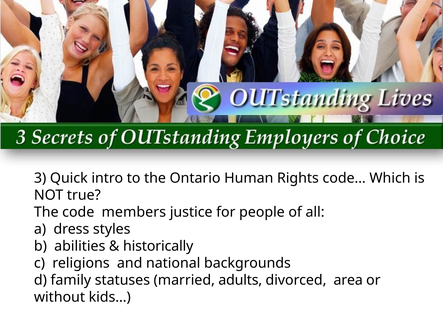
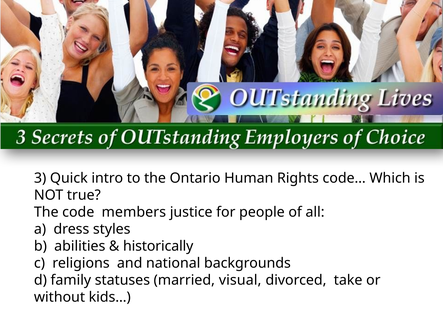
adults: adults -> visual (240, 280)
area: area -> take (348, 280)
